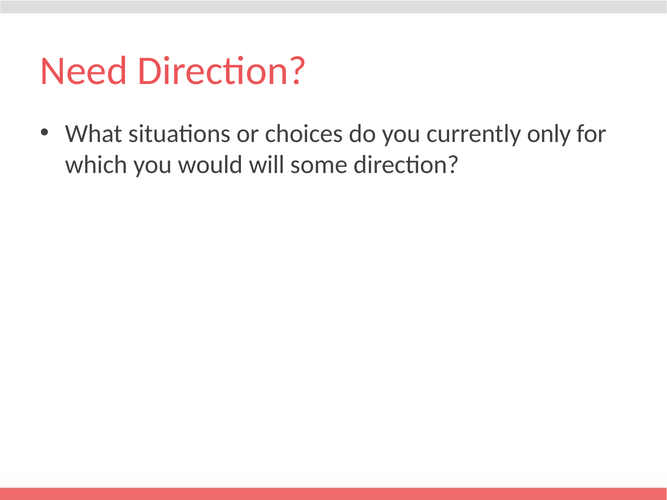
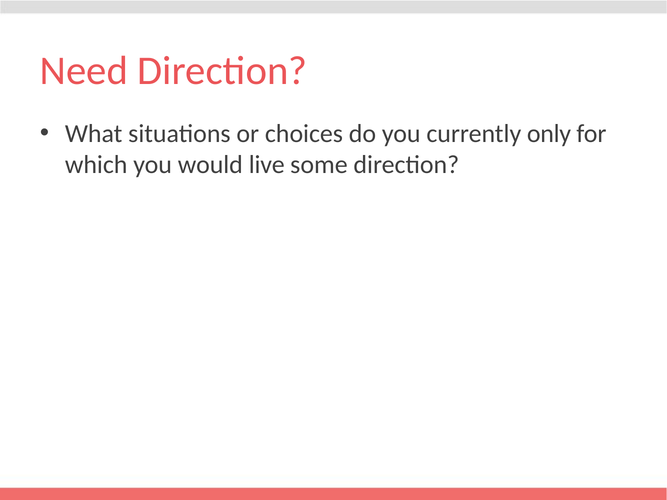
will: will -> live (267, 165)
